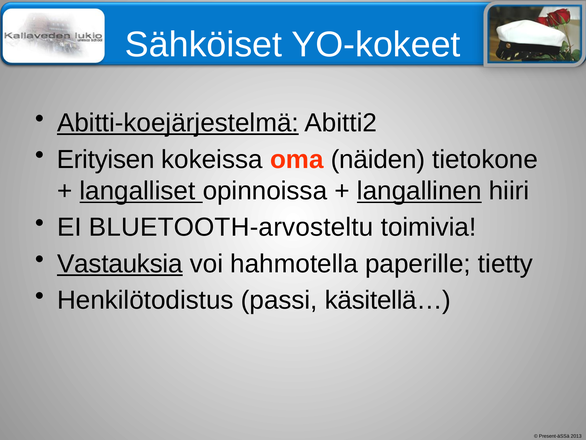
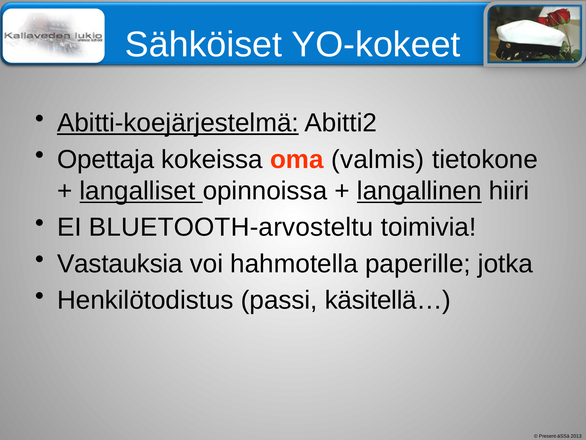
Erityisen: Erityisen -> Opettaja (106, 159)
näiden: näiden -> valmis (378, 159)
Vastauksia underline: present -> none (120, 264)
tietty: tietty -> jotka (505, 264)
